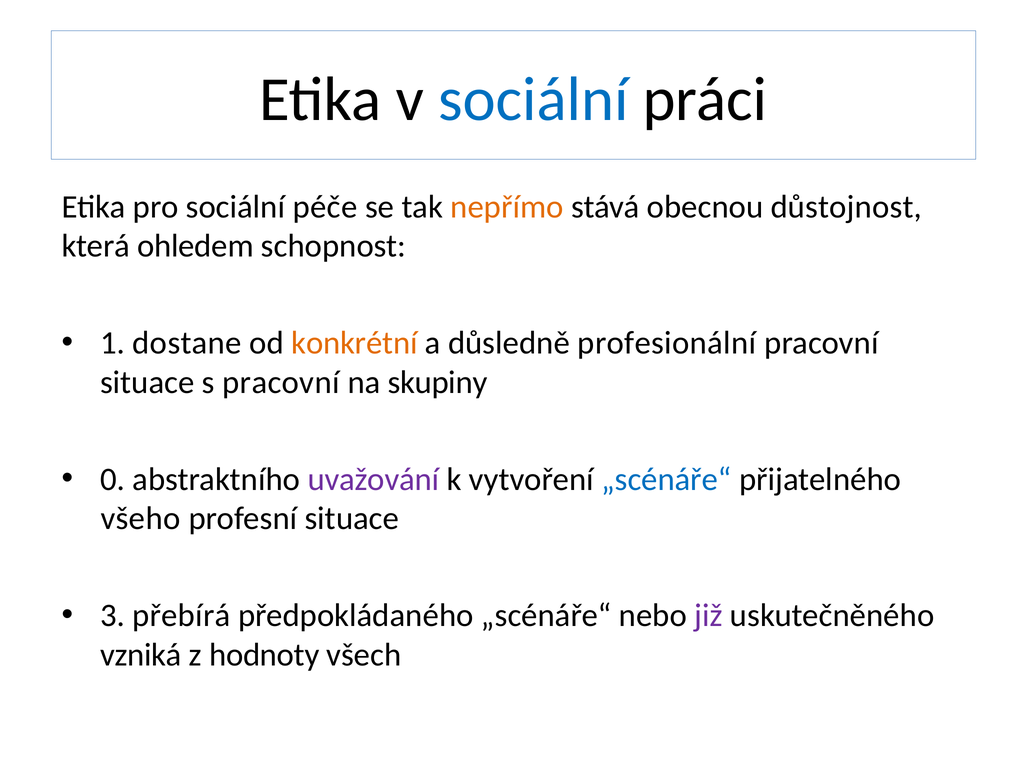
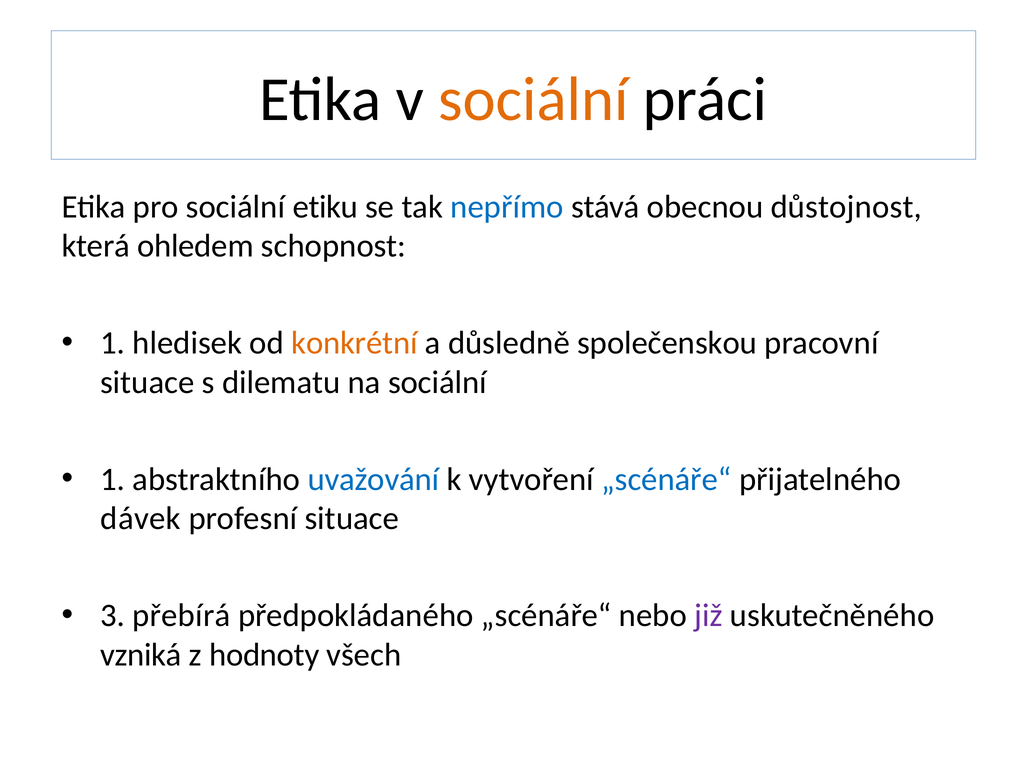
sociální colour: blue -> orange (533, 99)
péče: péče -> etiku (325, 207)
nepřímo colour: orange -> blue (507, 207)
dostane: dostane -> hledisek (187, 343)
profesionální: profesionální -> společenskou (667, 343)
s pracovní: pracovní -> dilematu (281, 382)
na skupiny: skupiny -> sociální (437, 382)
0: 0 -> 1 (113, 479)
uvažování colour: purple -> blue (373, 479)
všeho: všeho -> dávek (141, 519)
